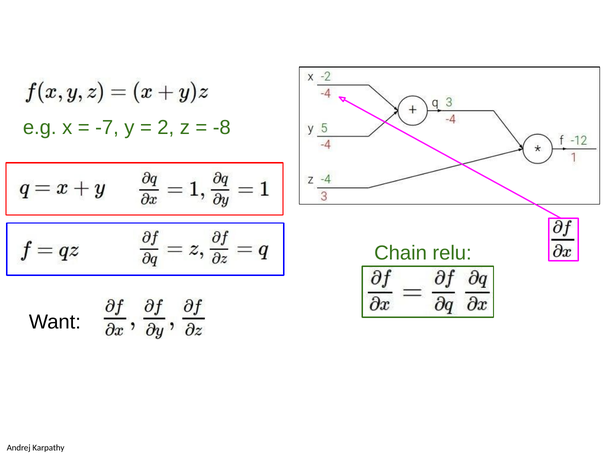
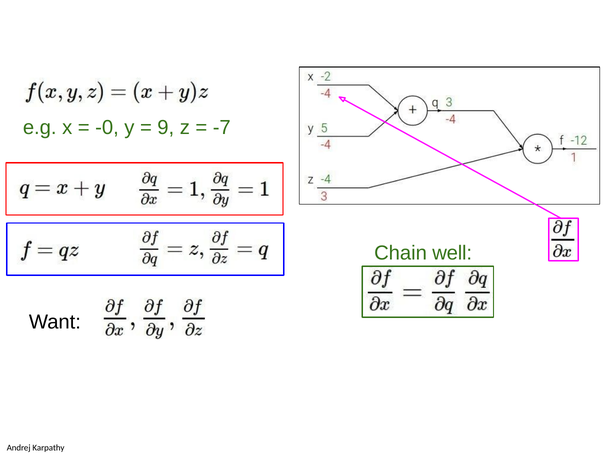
-7: -7 -> -0 (107, 127)
2: 2 -> 9 (166, 127)
-8: -8 -> -7 (222, 127)
relu: relu -> well (452, 253)
